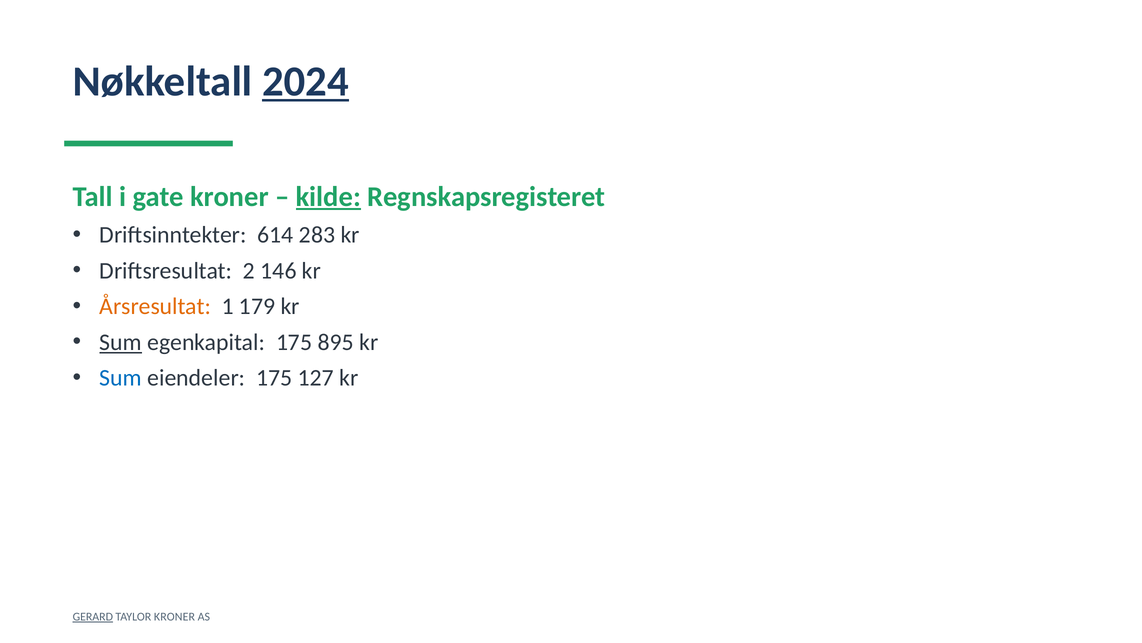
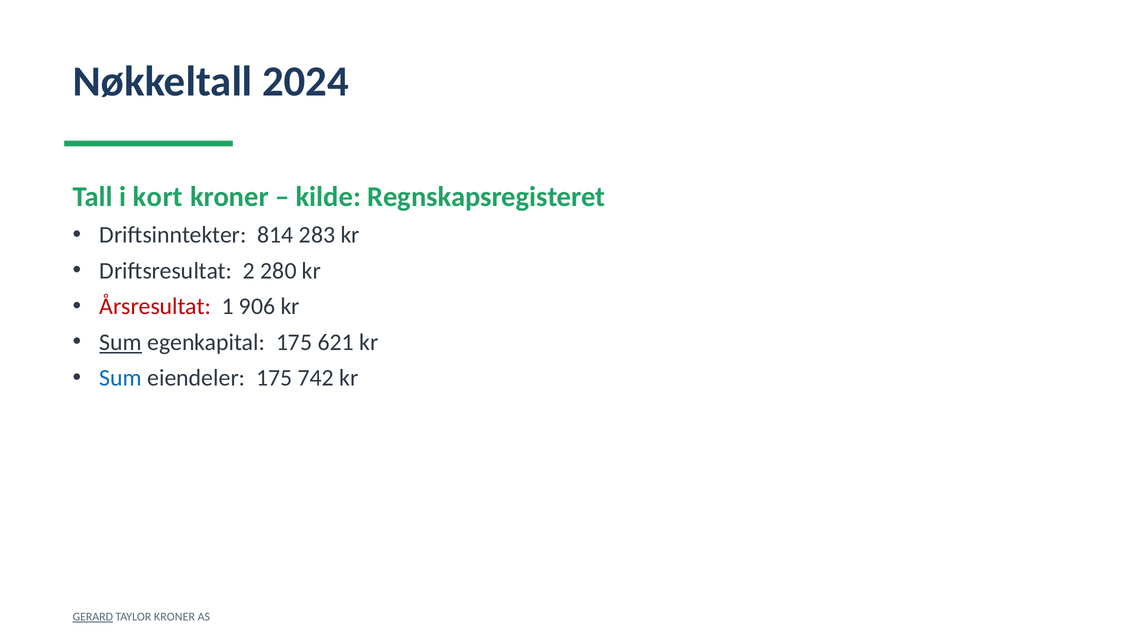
2024 underline: present -> none (305, 82)
gate: gate -> kort (158, 197)
kilde underline: present -> none (328, 197)
614: 614 -> 814 (275, 235)
146: 146 -> 280 (278, 271)
Årsresultat colour: orange -> red (155, 306)
179: 179 -> 906 (257, 306)
895: 895 -> 621 (336, 342)
127: 127 -> 742 (316, 378)
